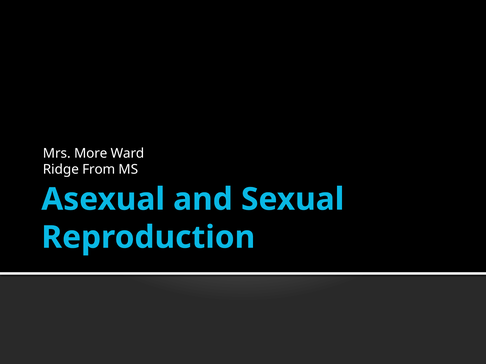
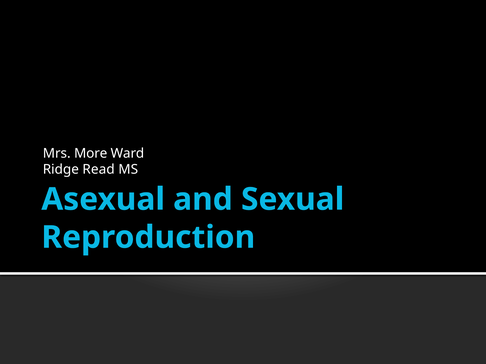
From: From -> Read (99, 170)
